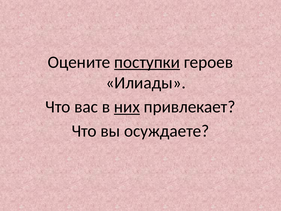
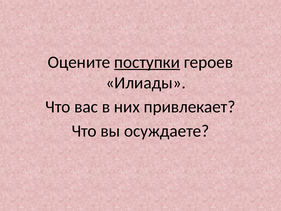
них underline: present -> none (127, 107)
